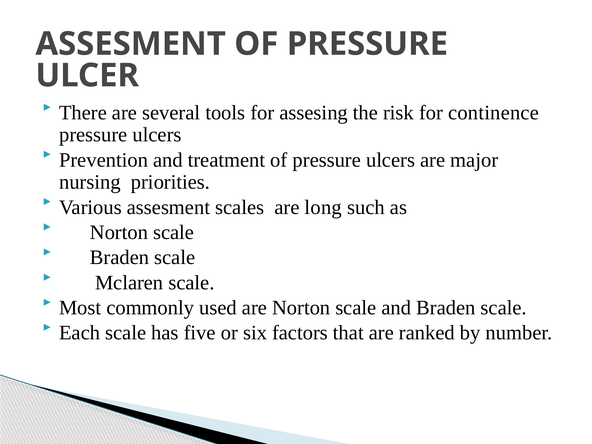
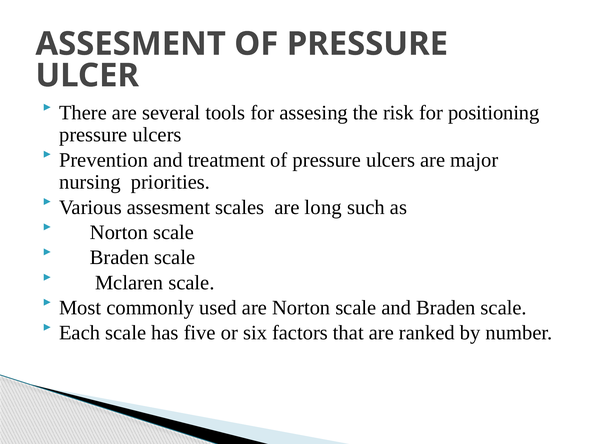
continence: continence -> positioning (494, 113)
